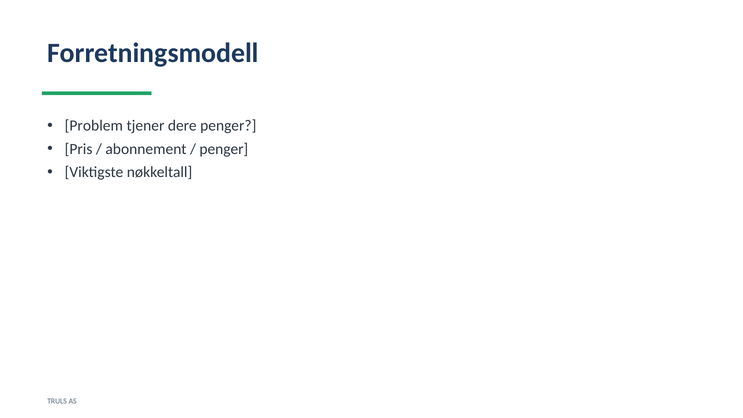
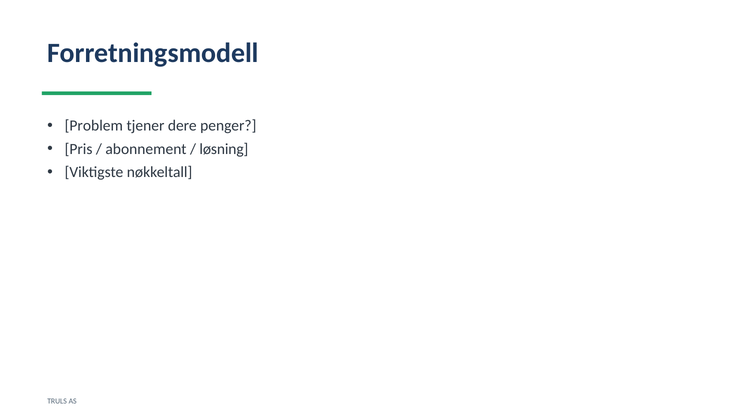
penger: penger -> løsning (224, 149)
